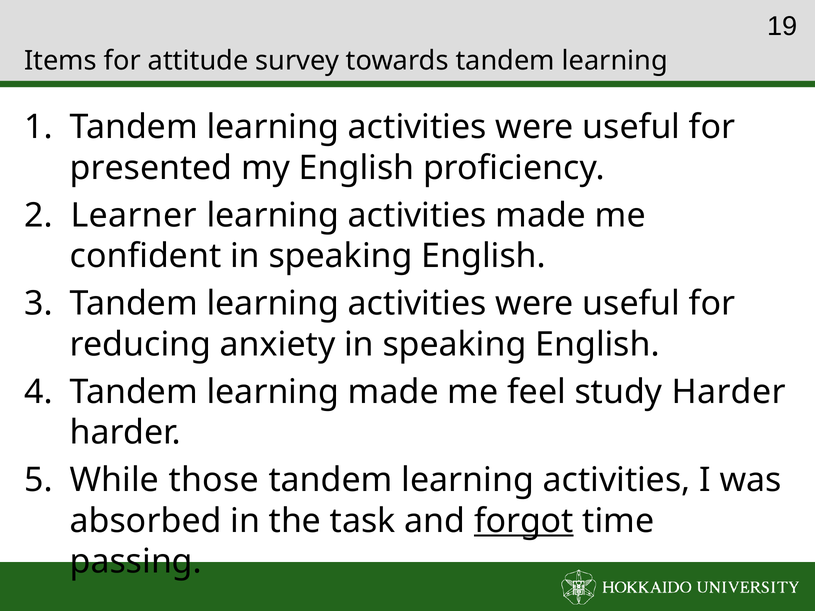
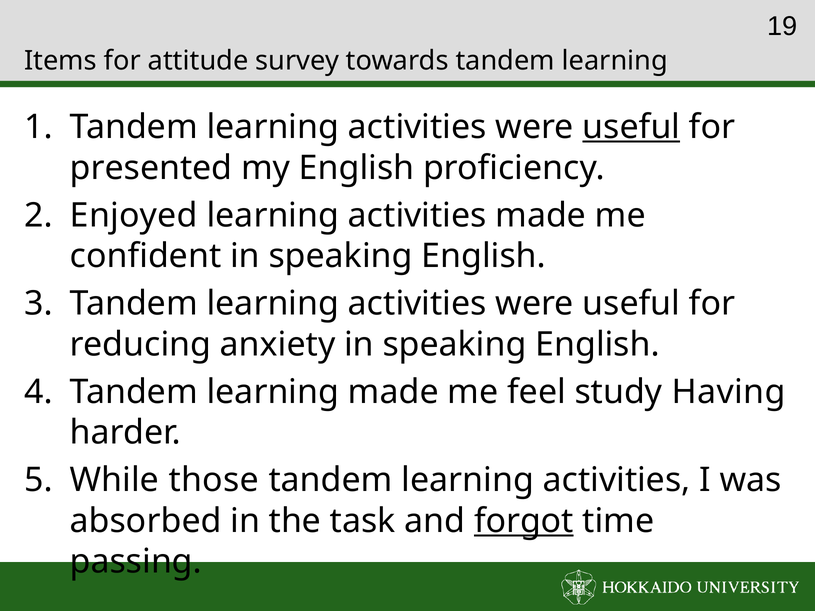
useful underline: none -> present (631, 127)
Learner: Learner -> Enjoyed (134, 215)
study Harder: Harder -> Having (729, 392)
